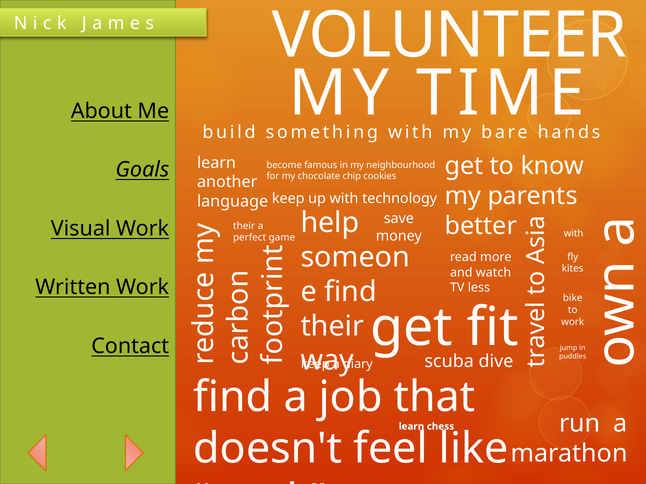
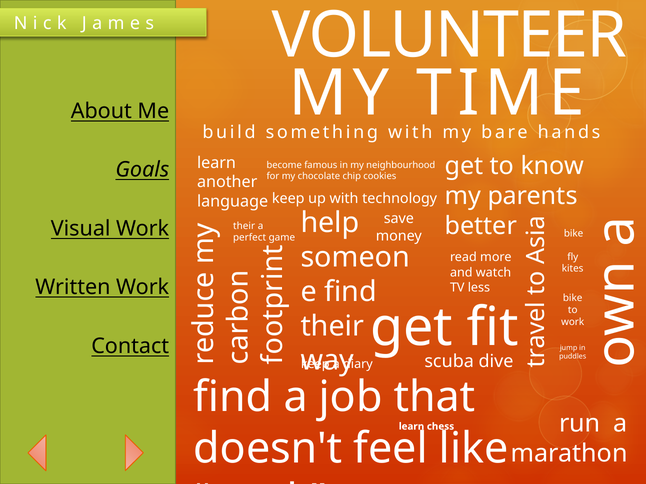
better with: with -> bike (574, 234)
